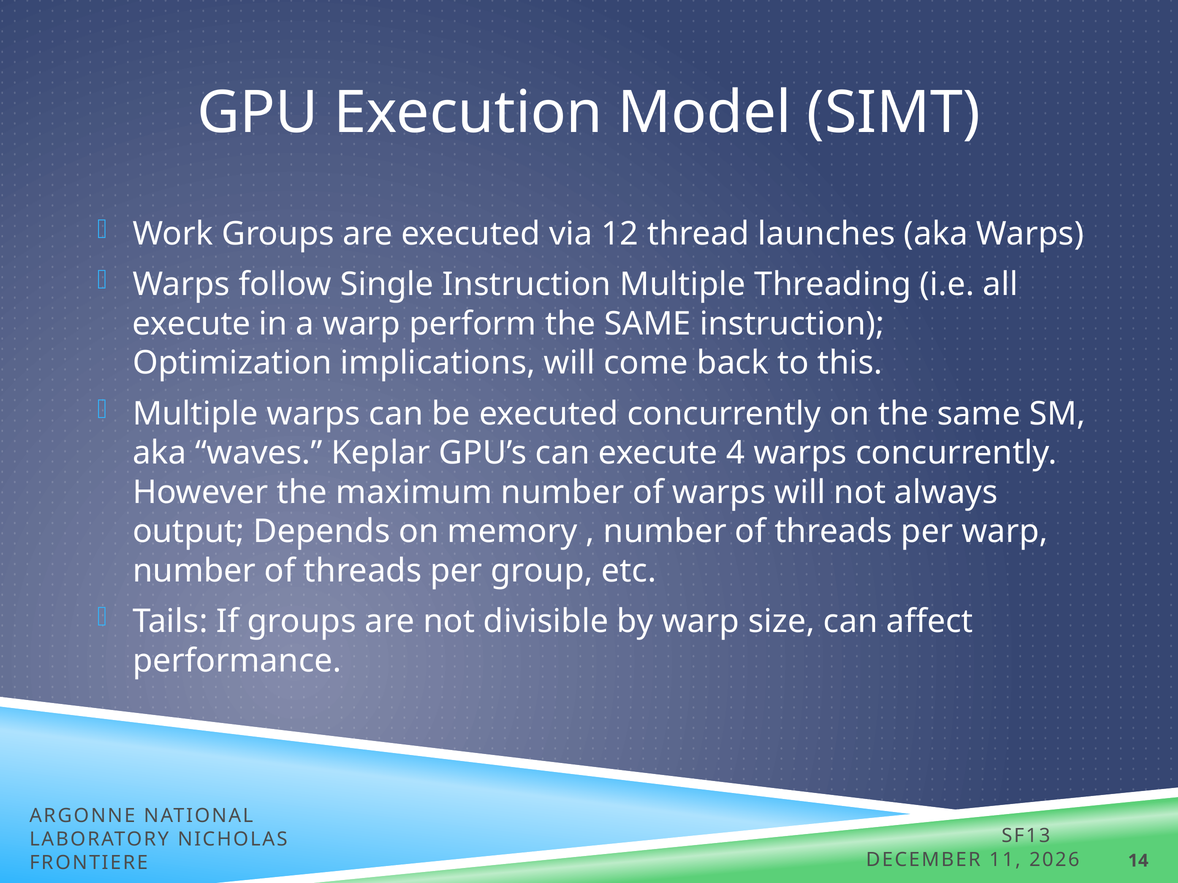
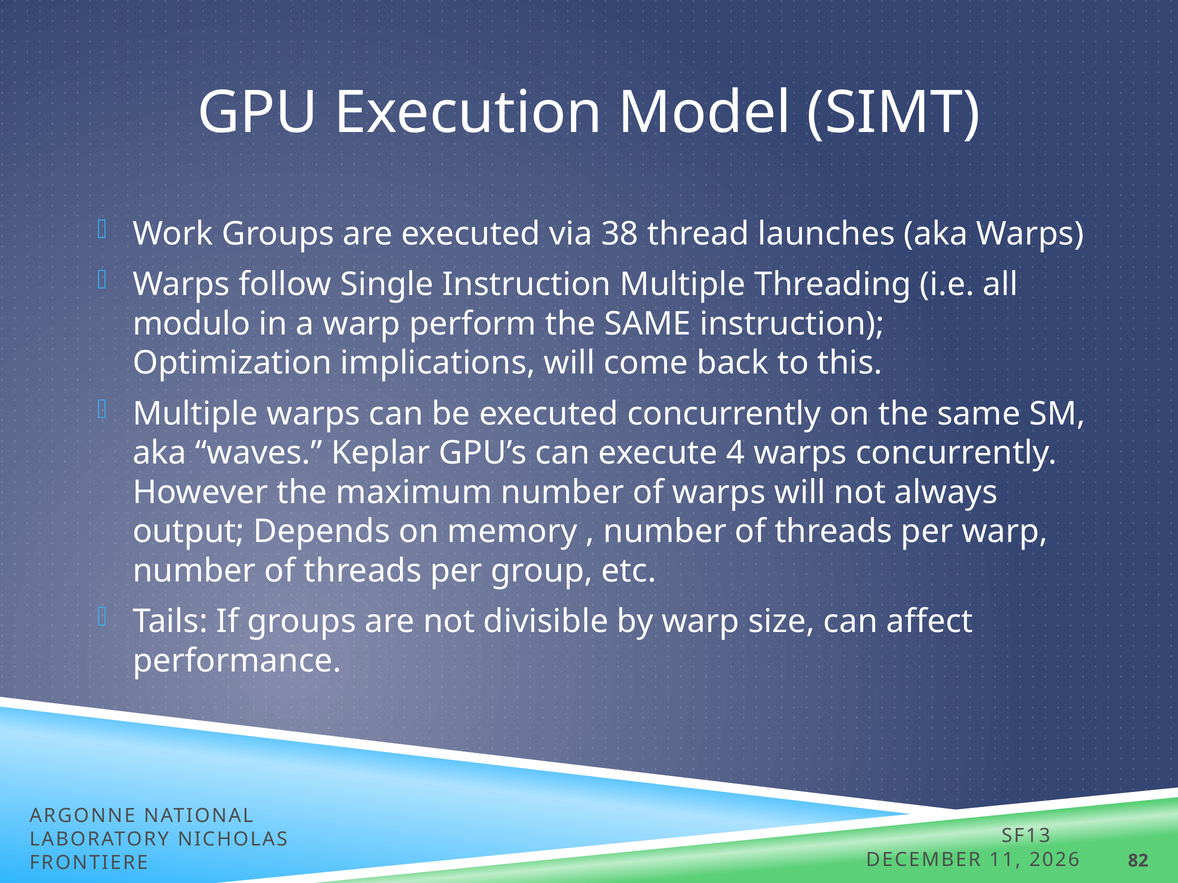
12: 12 -> 38 (620, 234)
execute: execute -> modulo (191, 324)
14: 14 -> 82 (1138, 861)
